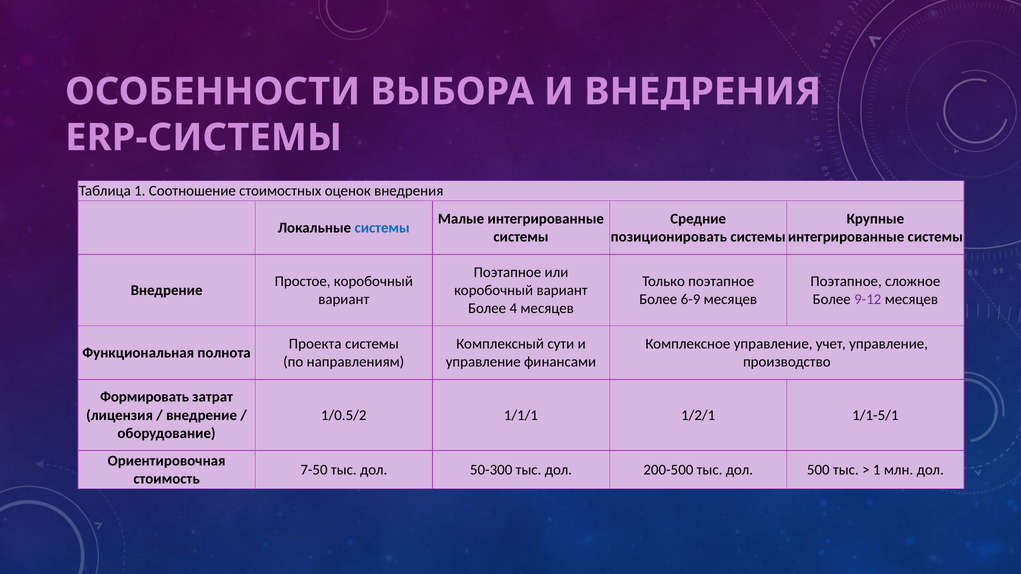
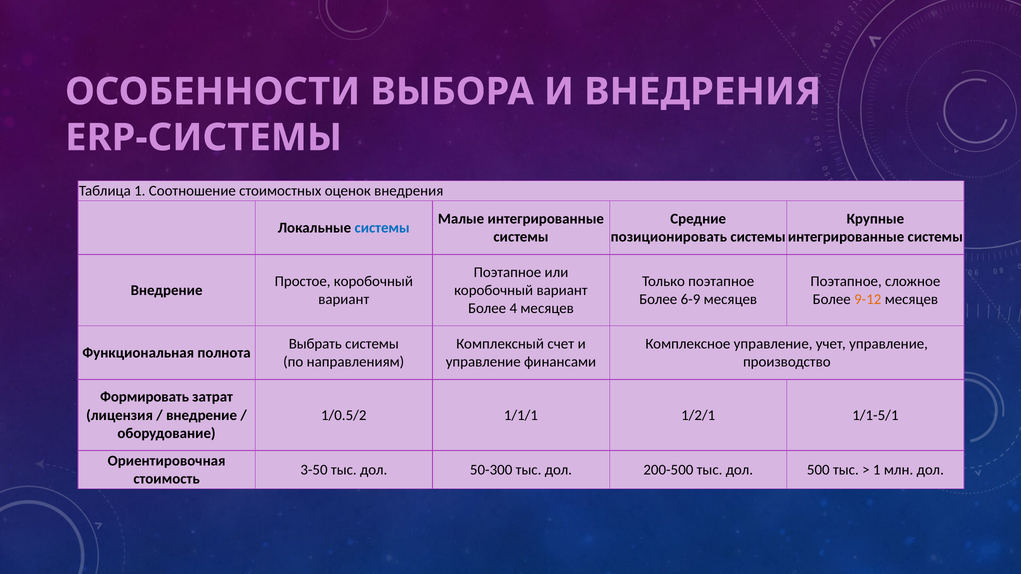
9-12 colour: purple -> orange (868, 299)
Проекта: Проекта -> Выбрать (315, 344)
сути: сути -> счет (561, 344)
7-50: 7-50 -> 3-50 (314, 470)
